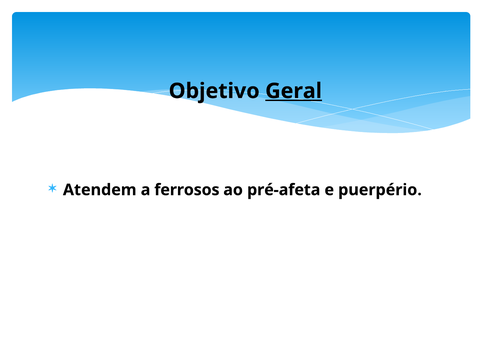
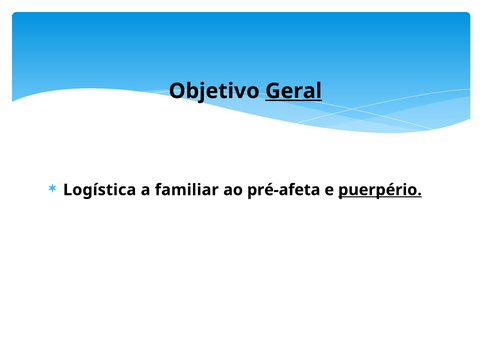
Atendem: Atendem -> Logística (100, 190)
ferrosos: ferrosos -> familiar (187, 190)
puerpério underline: none -> present (380, 190)
